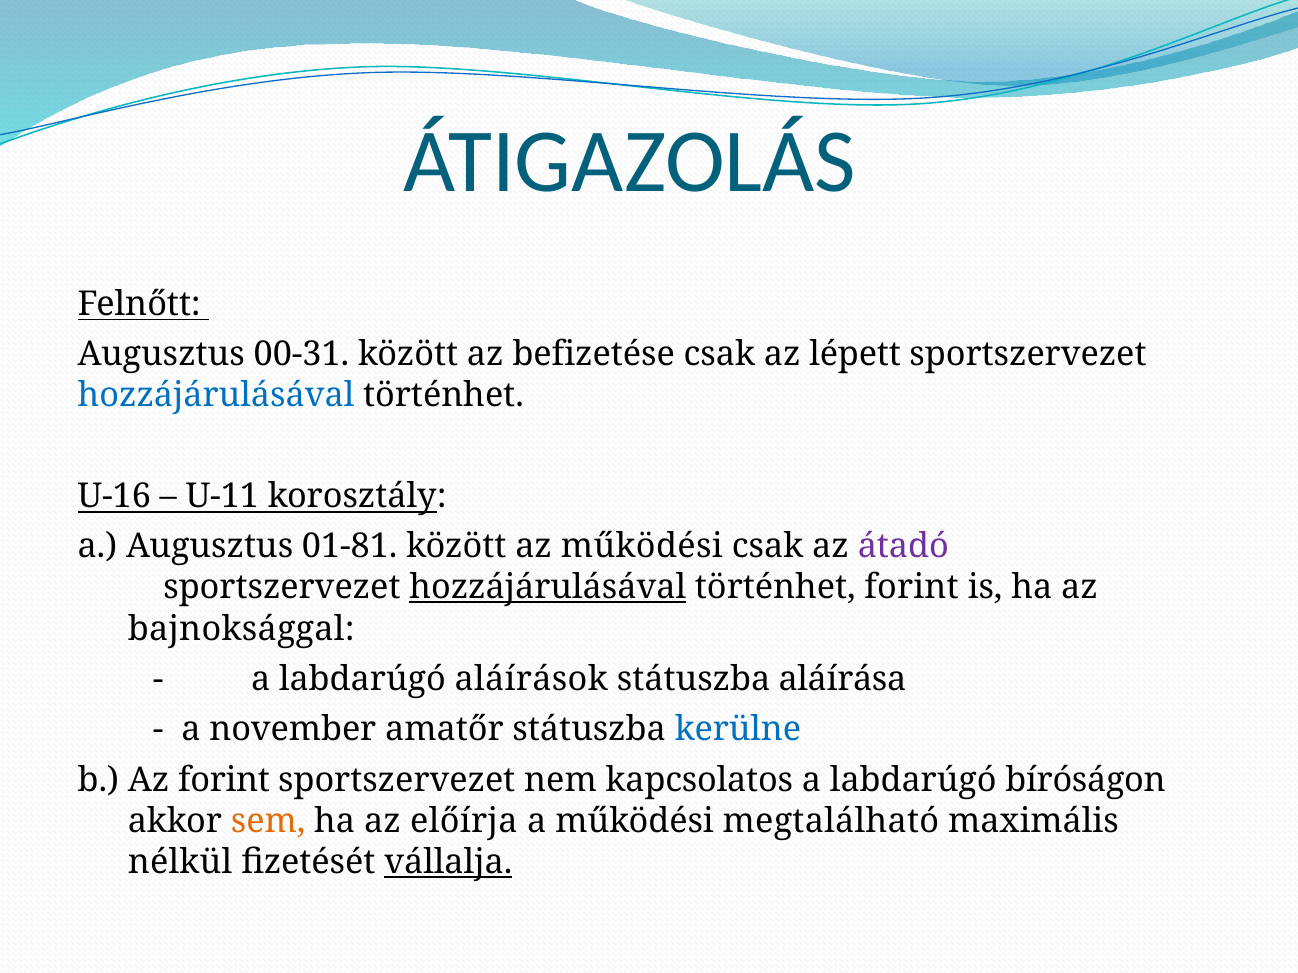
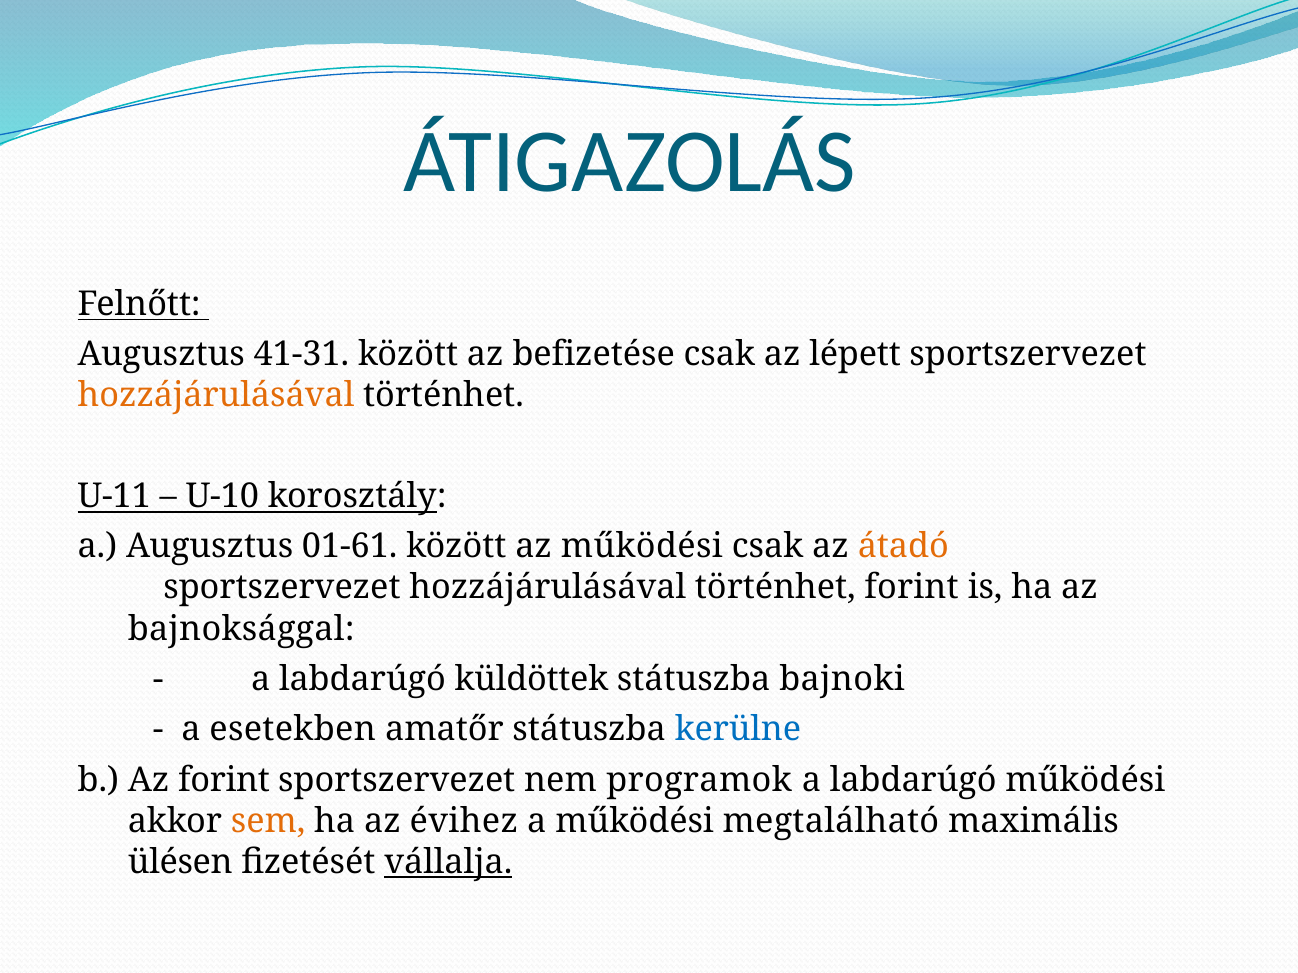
00-31: 00-31 -> 41-31 (301, 354)
hozzájárulásával colour: blue -> orange (216, 396)
U-16: U-16 -> U-11 (114, 496)
U-11: U-11 -> U-10 (222, 496)
01-81: 01-81 -> 01-61 (350, 547)
átadó colour: purple -> orange (903, 547)
hozzájárulásával underline: present -> none (548, 588)
aláírások: aláírások -> küldöttek (531, 680)
aláírása: aláírása -> bajnoki (842, 680)
november: november -> esetekben (293, 730)
kapcsolatos: kapcsolatos -> programok (699, 780)
labdarúgó bíróságon: bíróságon -> működési (1085, 780)
előírja: előírja -> évihez (464, 821)
nélkül: nélkül -> ülésen (180, 863)
